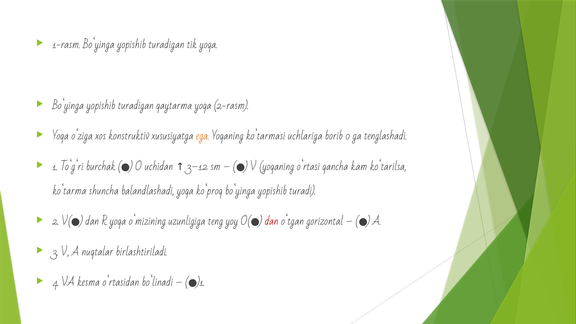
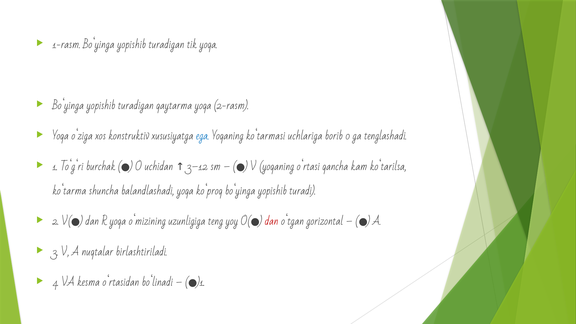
ega colour: orange -> blue (203, 136)
